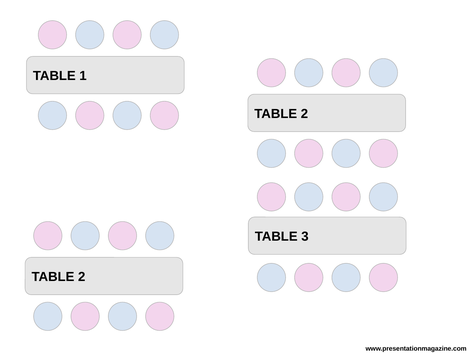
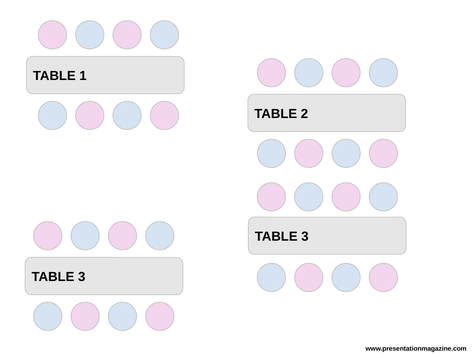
2: 2 -> 3 (82, 277)
